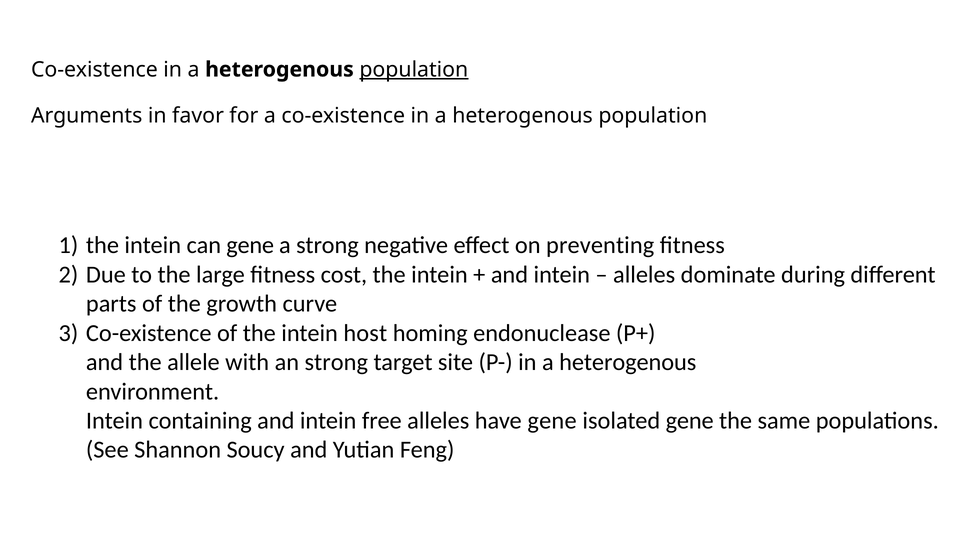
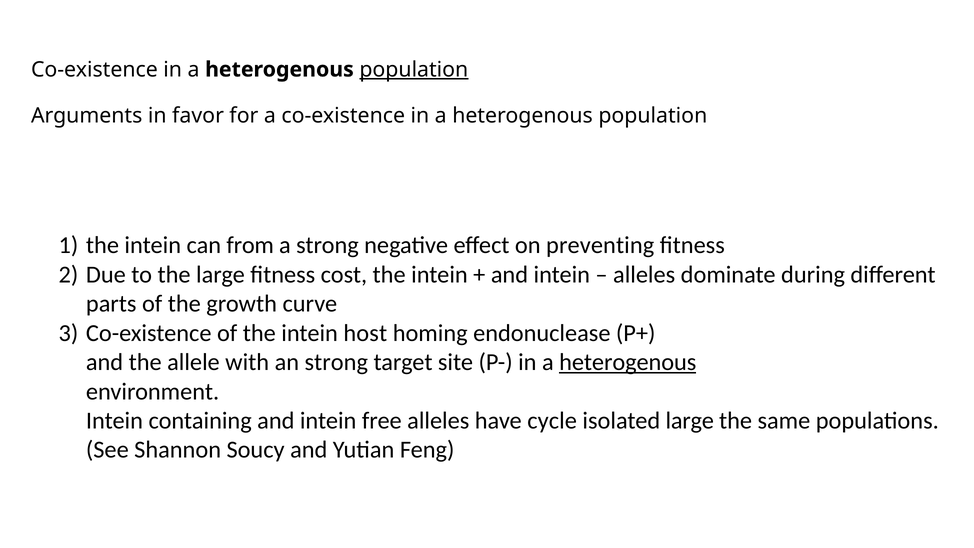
can gene: gene -> from (250, 245)
heterogenous underline: none -> present (628, 362)
have gene: gene -> cycle (552, 421)
isolated gene: gene -> large (690, 421)
